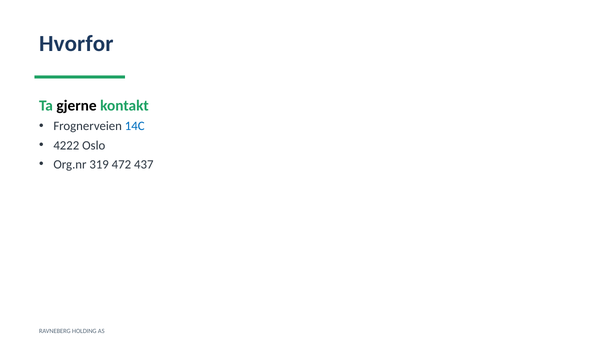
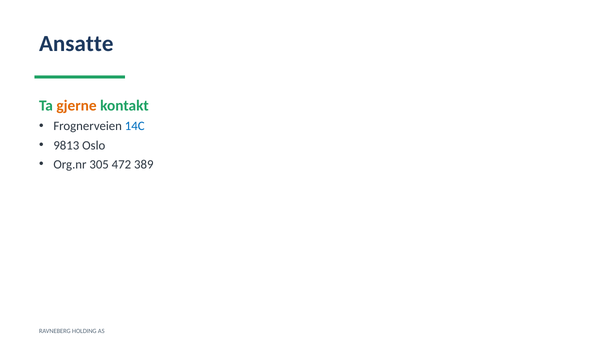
Hvorfor: Hvorfor -> Ansatte (76, 44)
gjerne colour: black -> orange (77, 106)
4222: 4222 -> 9813 (66, 145)
319: 319 -> 305 (99, 164)
437: 437 -> 389 (144, 164)
